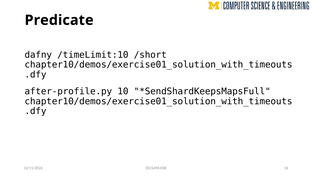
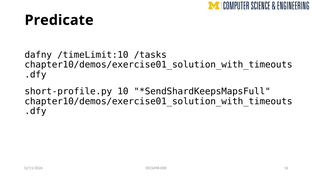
/short: /short -> /tasks (150, 55)
after-profile.py: after-profile.py -> short-profile.py (68, 91)
